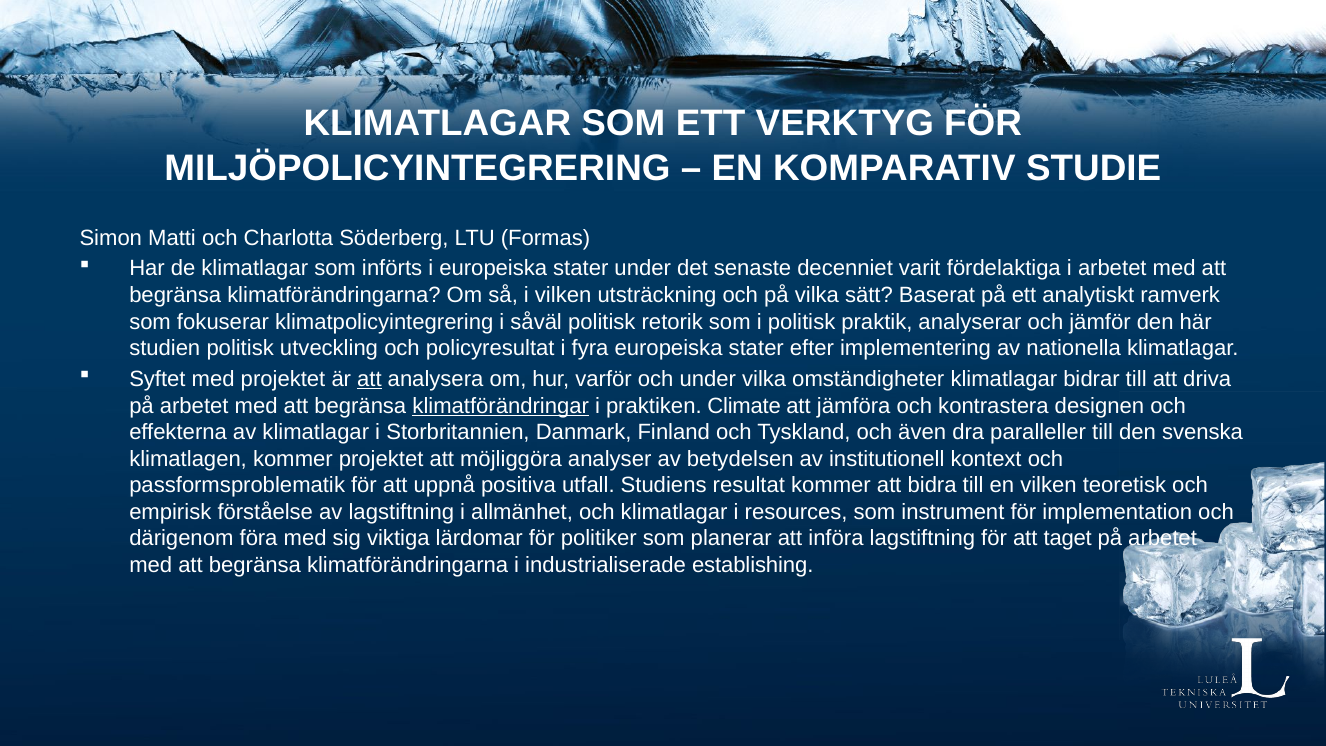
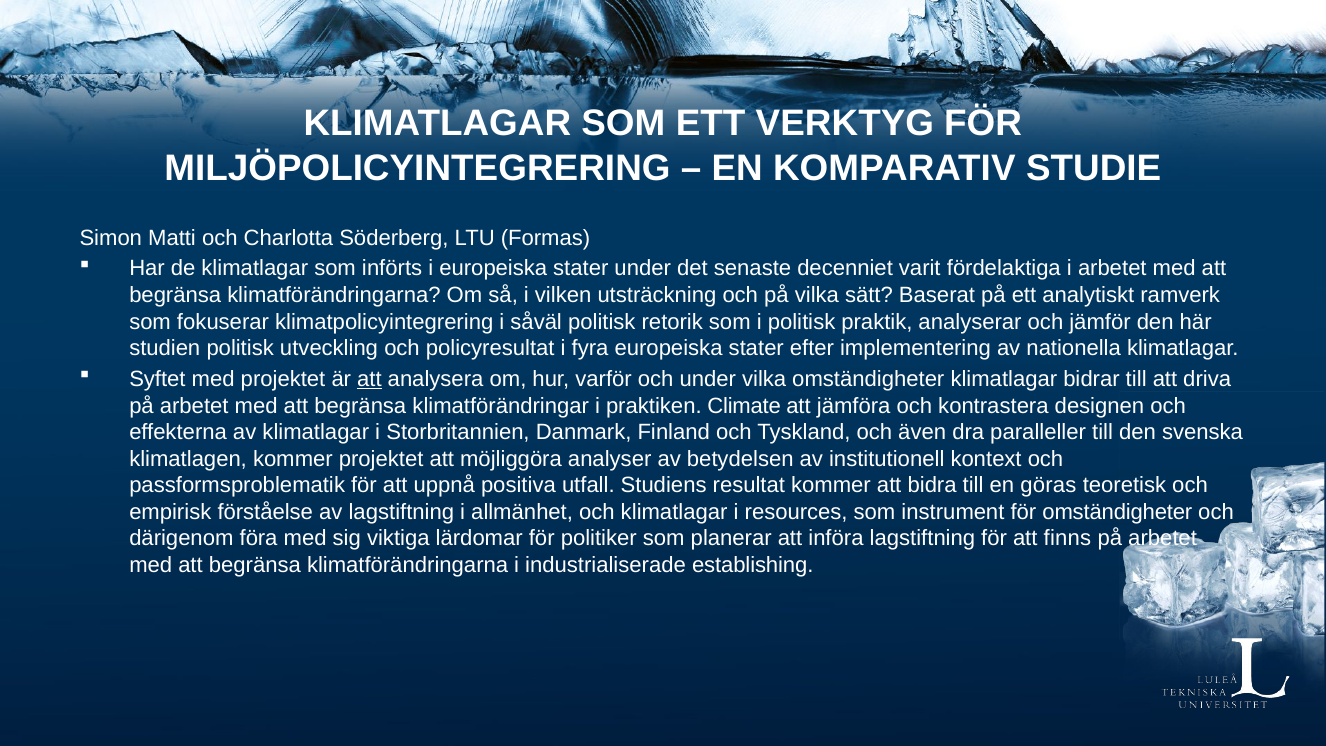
klimatförändringar underline: present -> none (501, 406)
en vilken: vilken -> göras (1048, 485)
för implementation: implementation -> omständigheter (1117, 512)
taget: taget -> finns (1067, 538)
